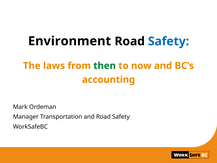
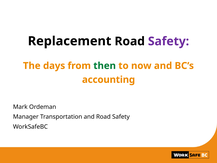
Environment: Environment -> Replacement (70, 41)
Safety colour: blue -> purple (169, 41)
laws: laws -> days (54, 66)
